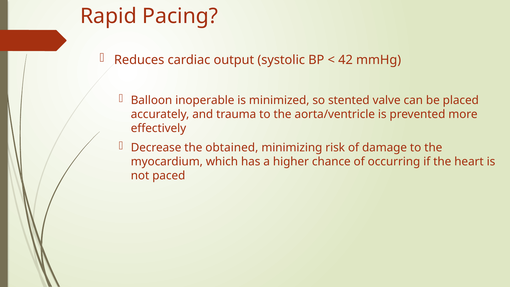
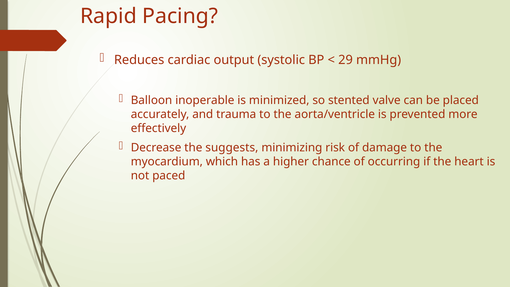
42: 42 -> 29 (346, 60)
obtained: obtained -> suggests (232, 148)
